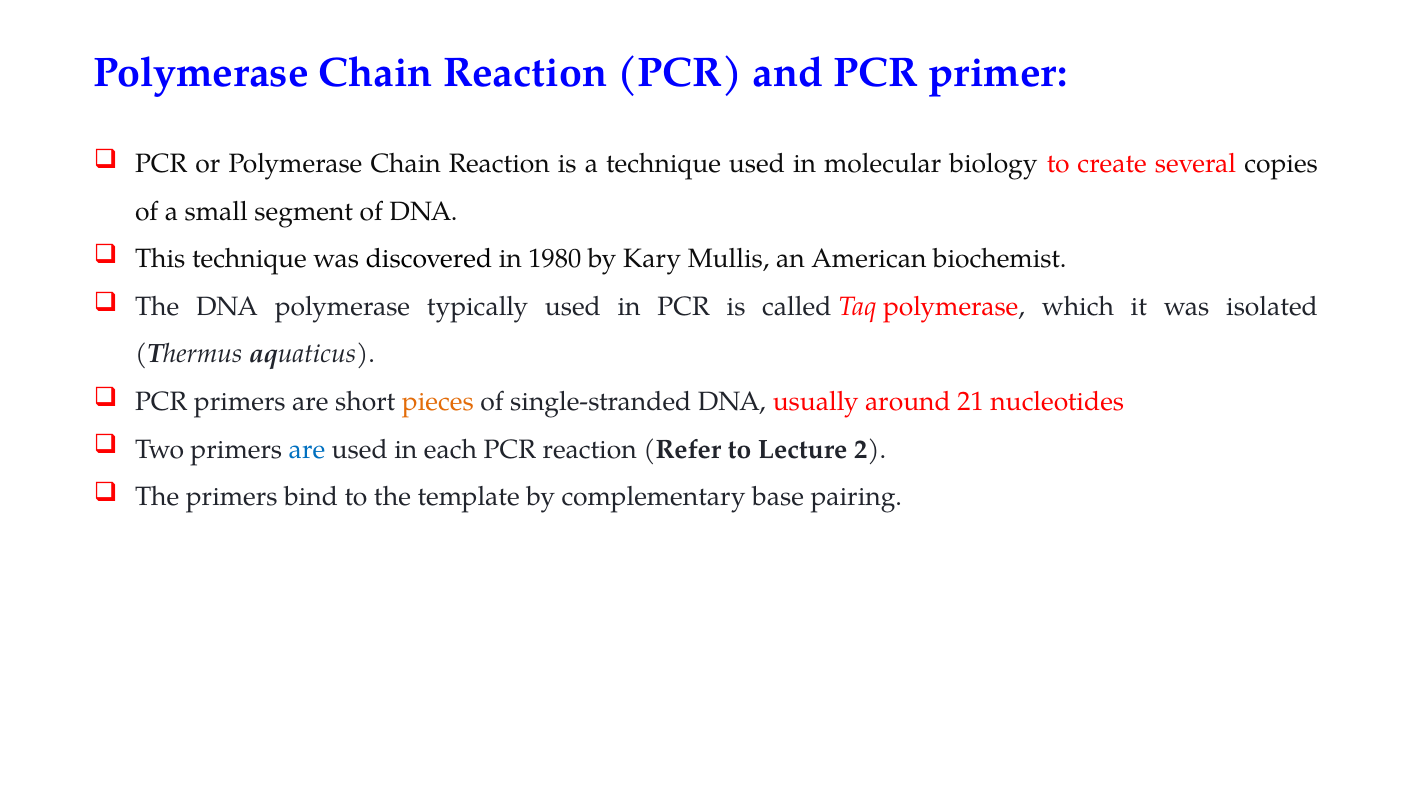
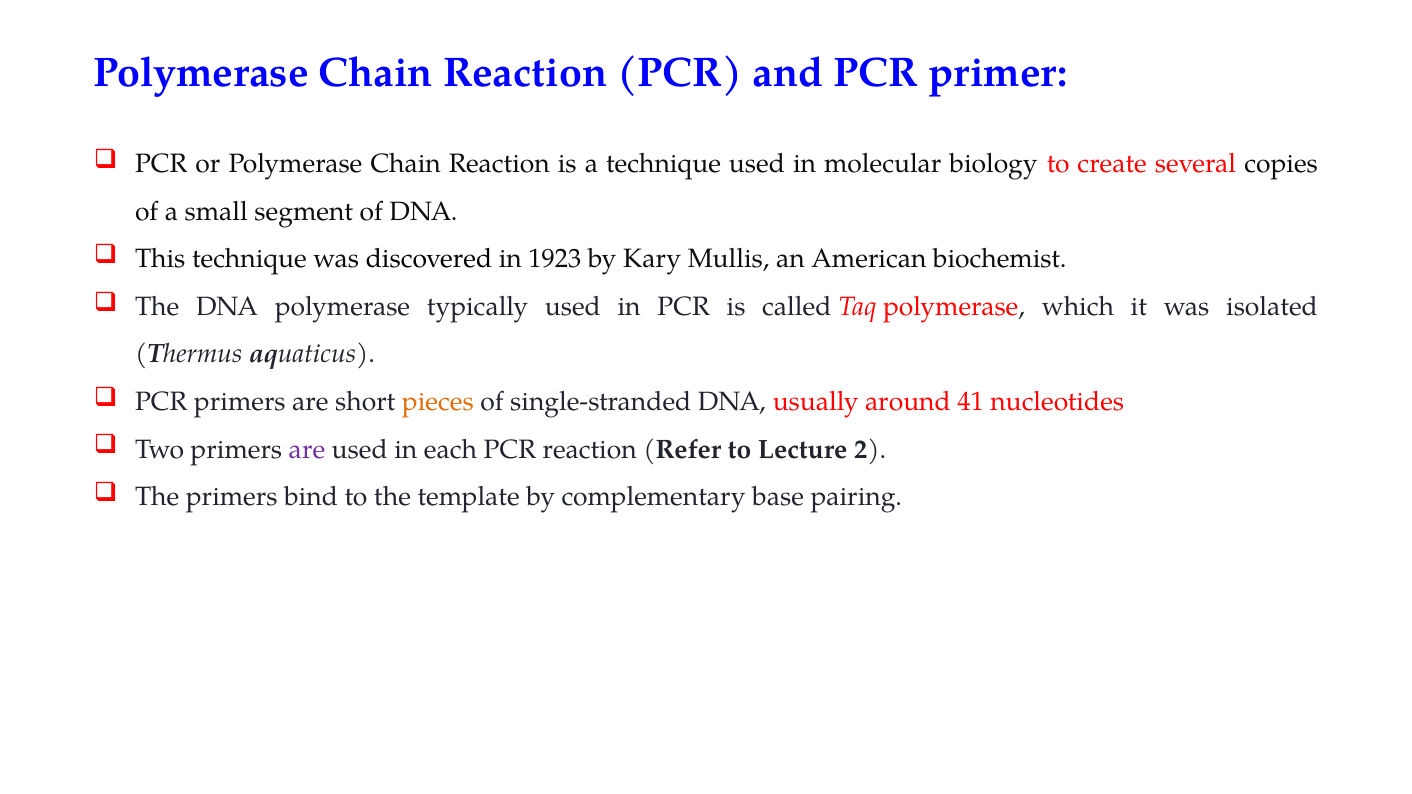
1980: 1980 -> 1923 (555, 259)
21: 21 -> 41 (971, 402)
are colour: blue -> purple (307, 450)
